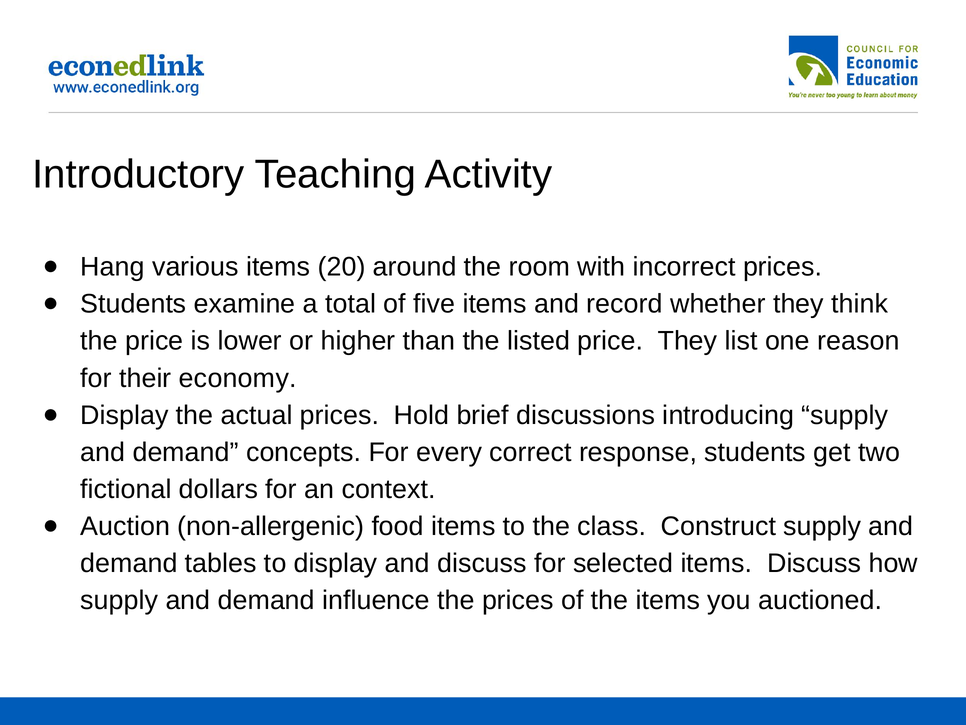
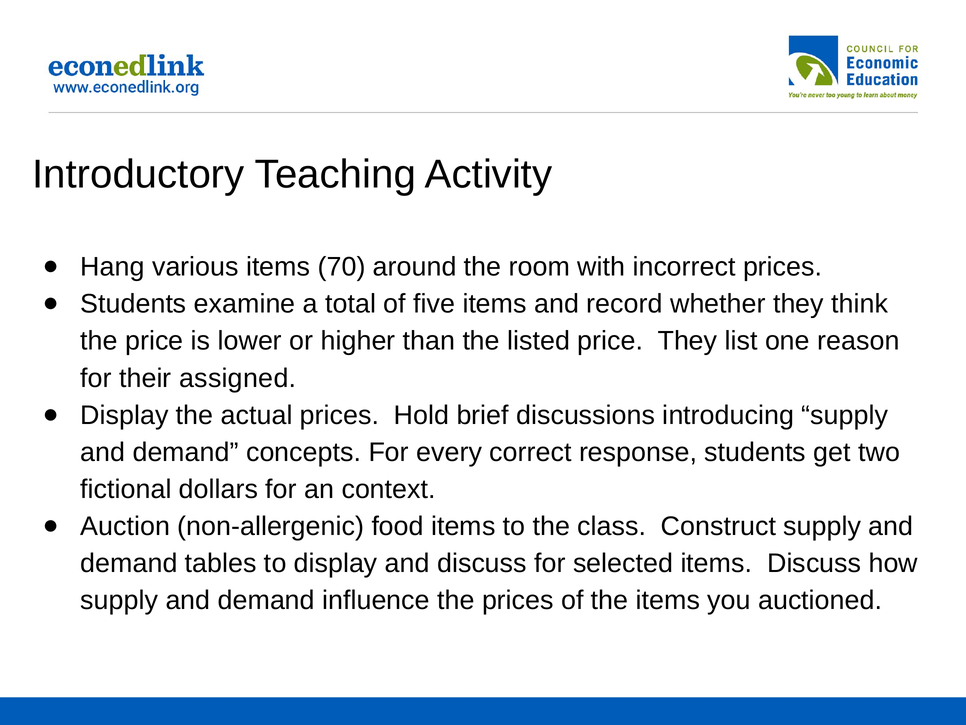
20: 20 -> 70 (342, 267)
economy: economy -> assigned (238, 378)
